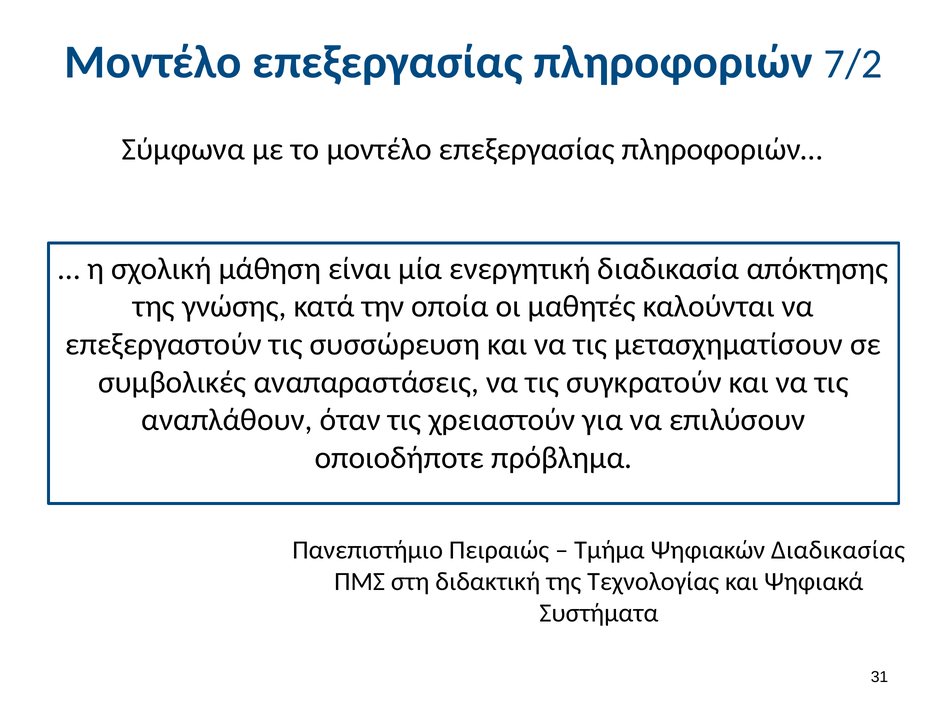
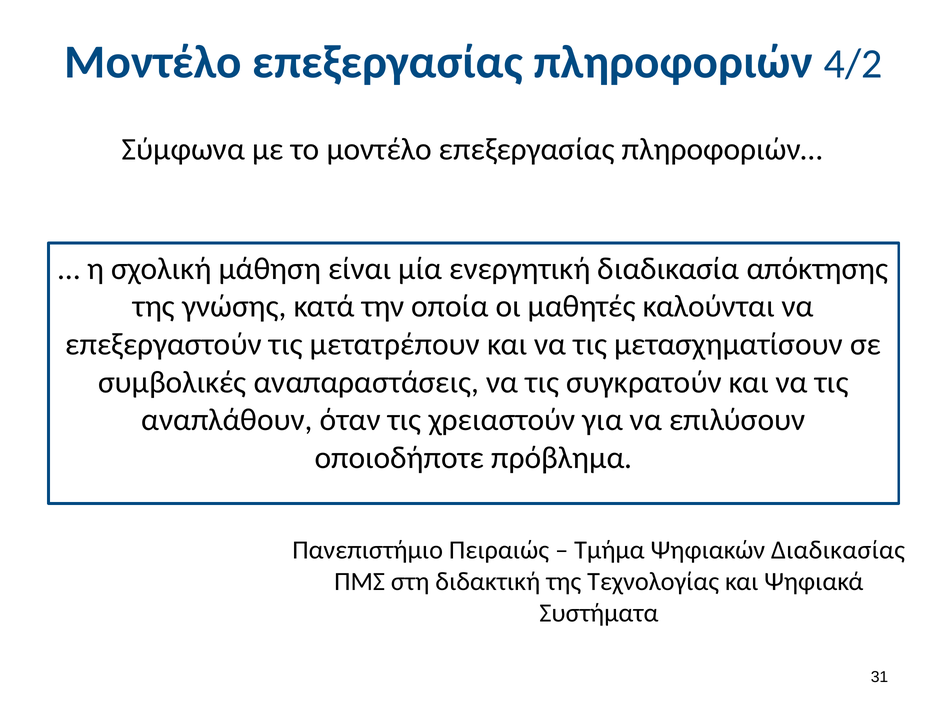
7/2: 7/2 -> 4/2 (853, 64)
συσσώρευση: συσσώρευση -> μετατρέπουν (395, 344)
